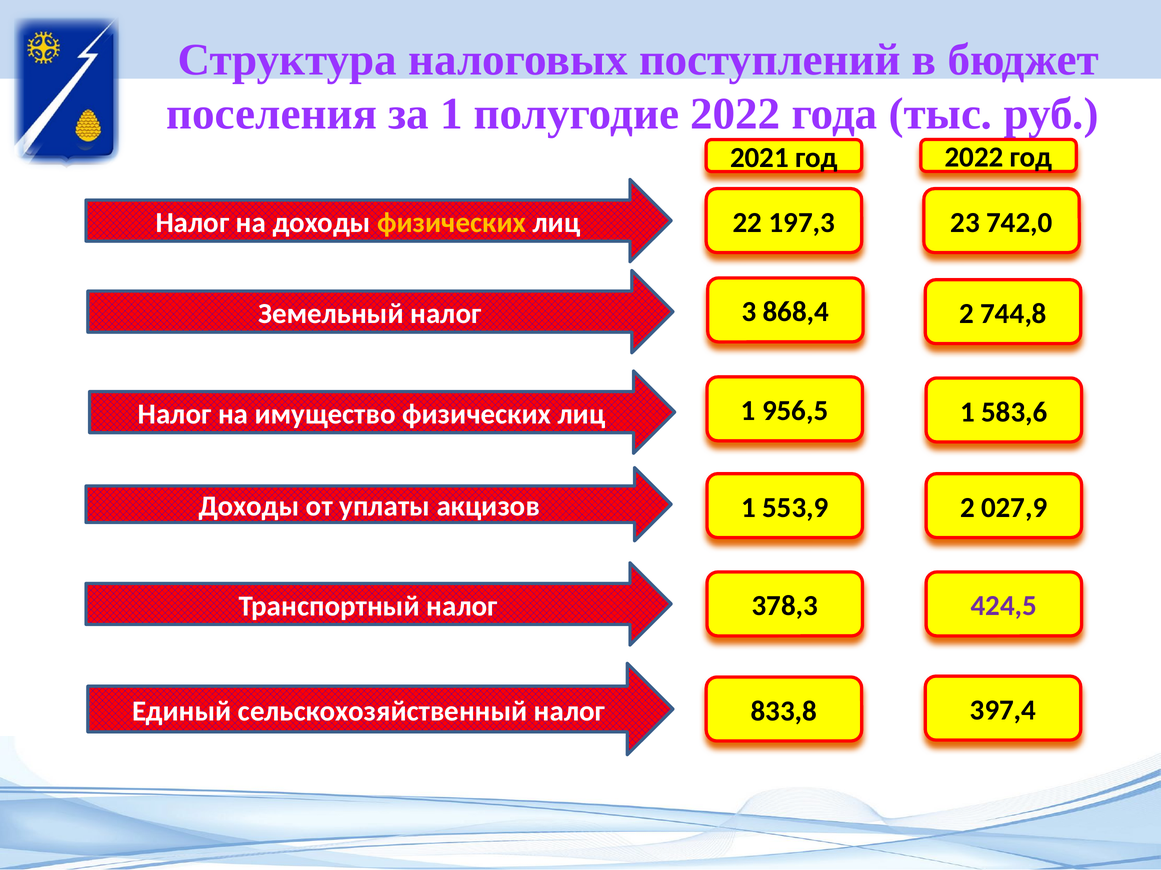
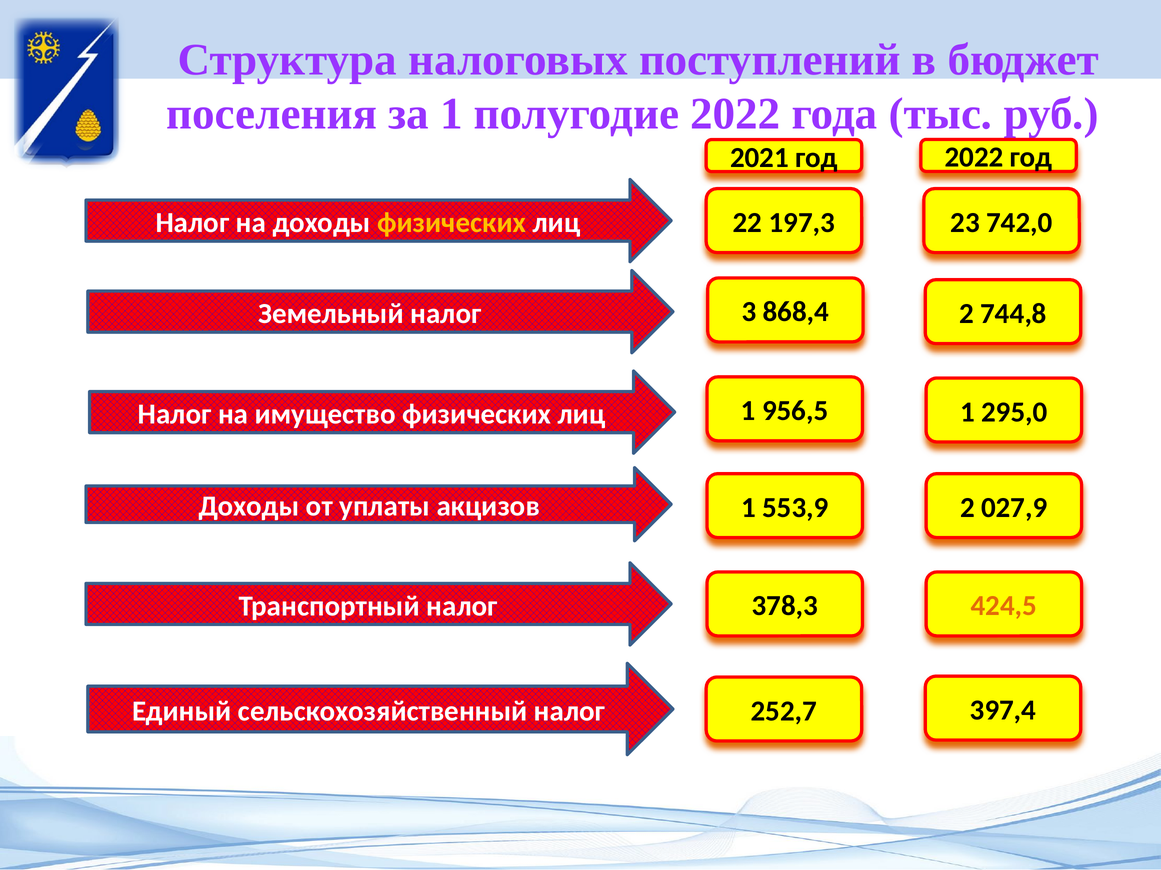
583,6: 583,6 -> 295,0 (1014, 412)
424,5 colour: purple -> orange (1004, 606)
833,8: 833,8 -> 252,7 (784, 712)
